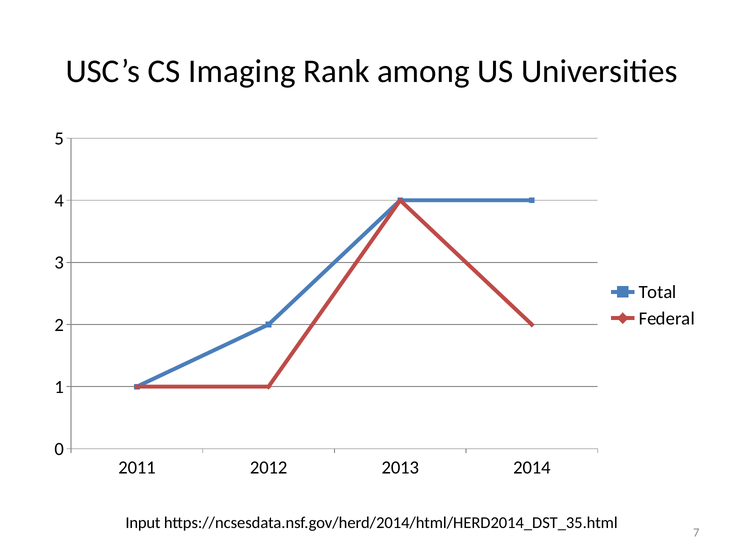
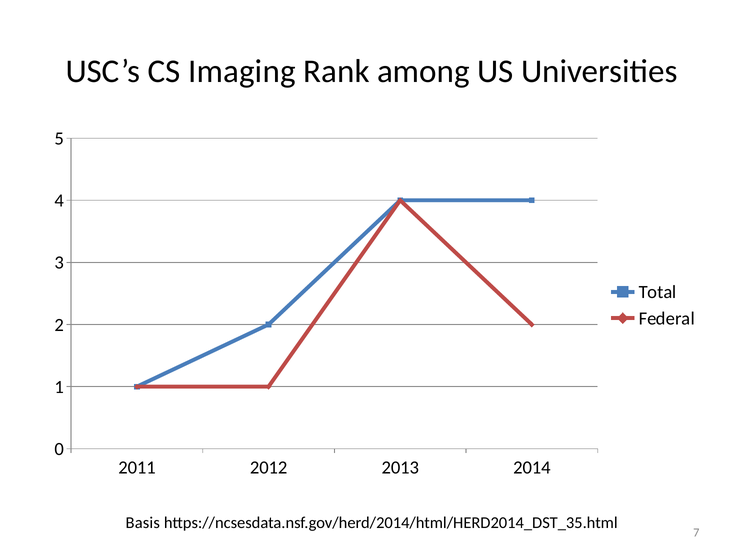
Input: Input -> Basis (143, 523)
